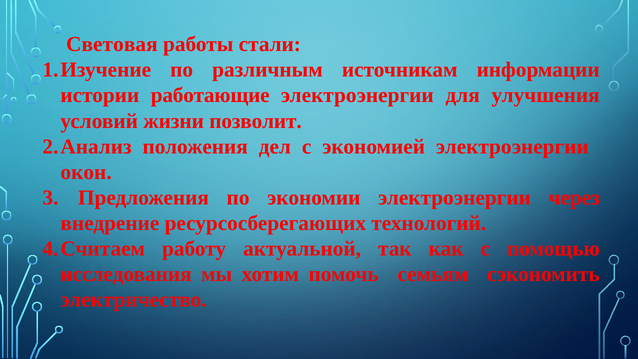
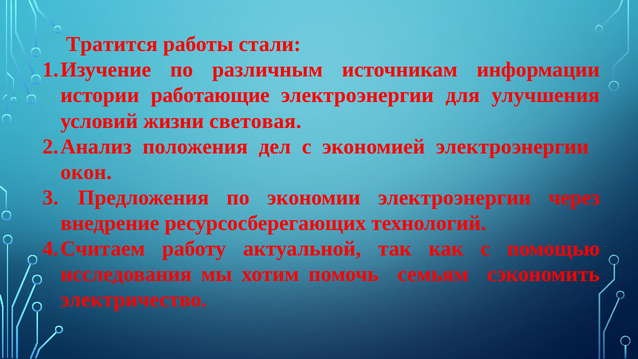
Световая: Световая -> Тратится (112, 44)
позволит: позволит -> световая (255, 121)
